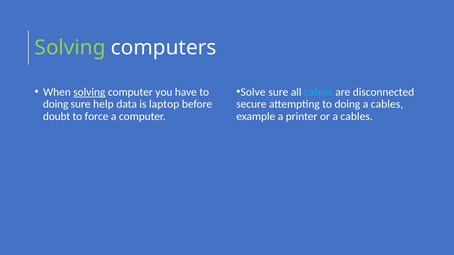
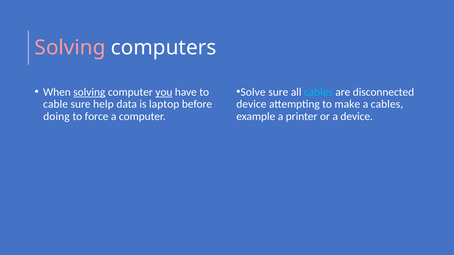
Solving colour: light green -> pink (70, 48)
you underline: none -> present (164, 92)
doing: doing -> cable (56, 104)
secure: secure -> device (251, 104)
attempting to doing: doing -> make (347, 104)
doubt: doubt -> doing (56, 117)
or a cables: cables -> device (357, 117)
